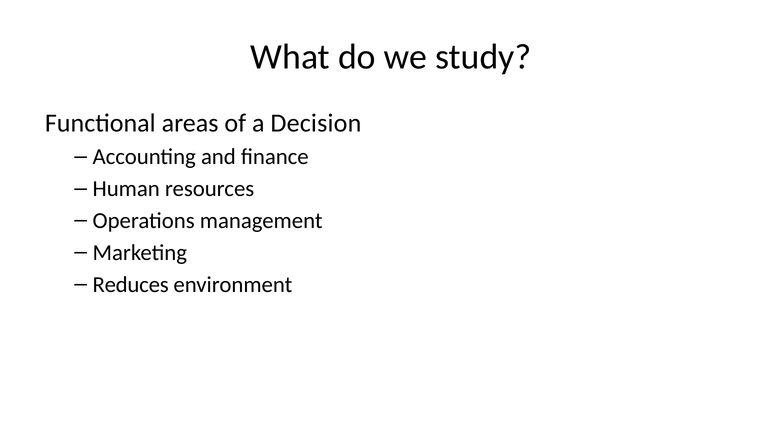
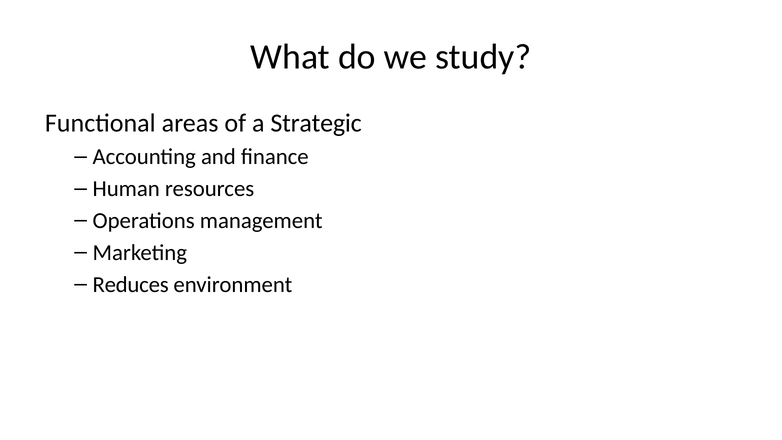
Decision: Decision -> Strategic (316, 123)
